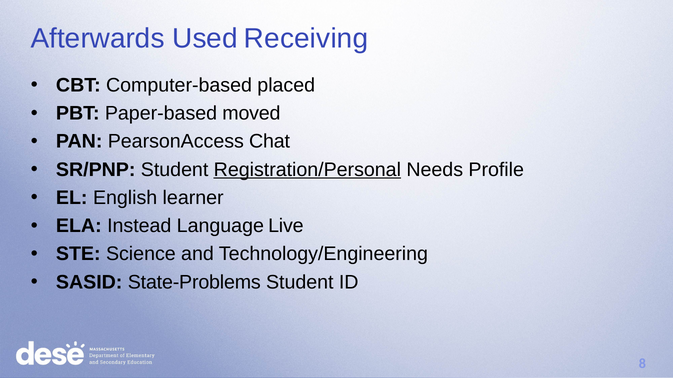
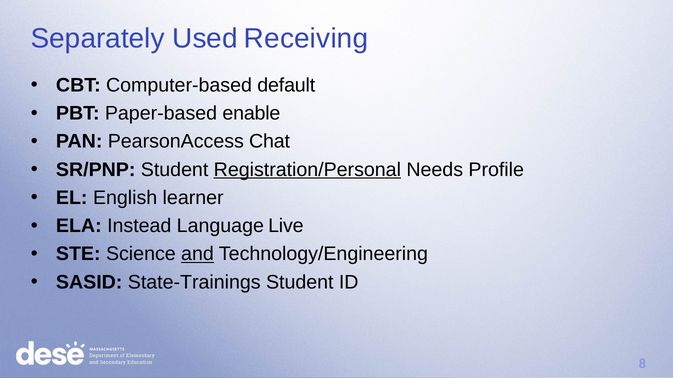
Afterwards: Afterwards -> Separately (98, 38)
placed: placed -> default (286, 85)
moved: moved -> enable (251, 113)
and underline: none -> present (197, 254)
State-Problems: State-Problems -> State-Trainings (194, 283)
